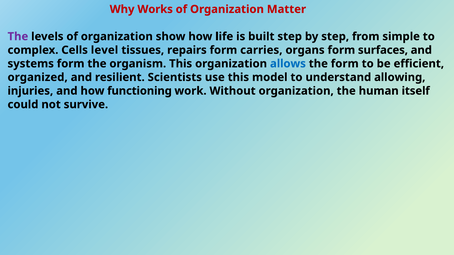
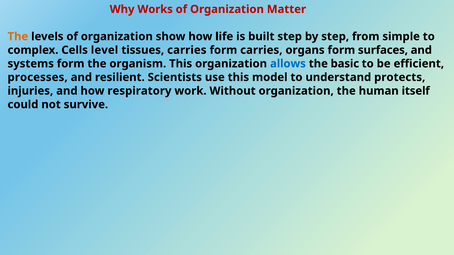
The colour: purple -> orange (18, 37)
tissues repairs: repairs -> carries (187, 50)
the form: form -> basic (345, 64)
organized: organized -> processes (38, 77)
allowing: allowing -> protects (400, 77)
functioning: functioning -> respiratory (139, 91)
